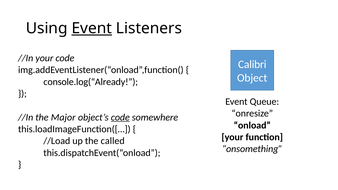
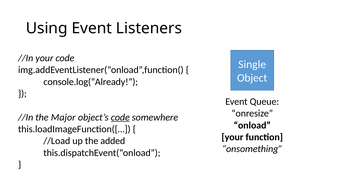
Event underline: present -> none (92, 28)
Calibri: Calibri -> Single (252, 64)
called: called -> added (113, 141)
